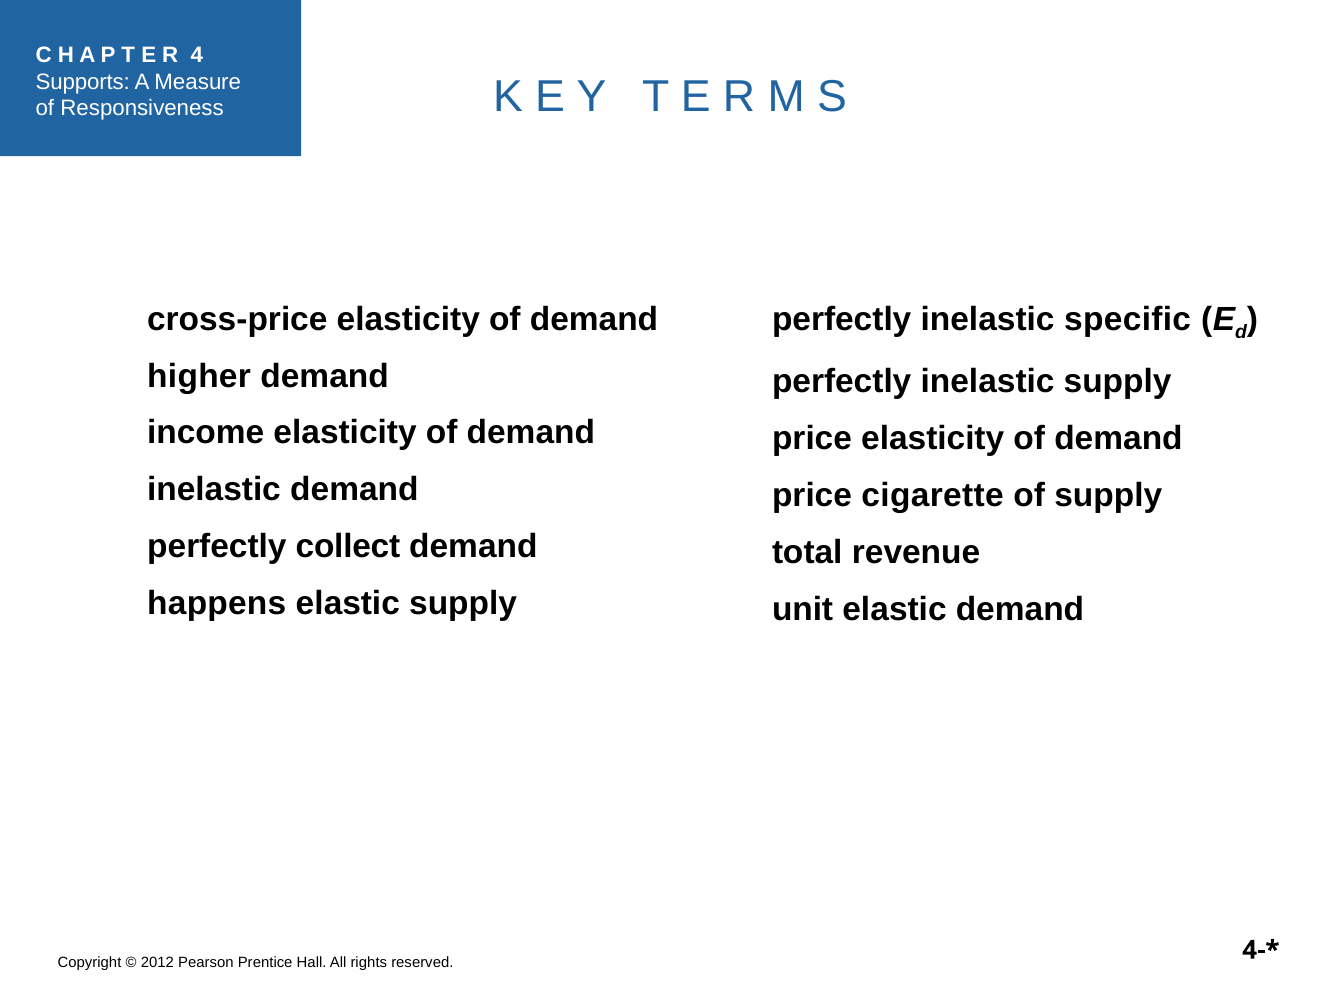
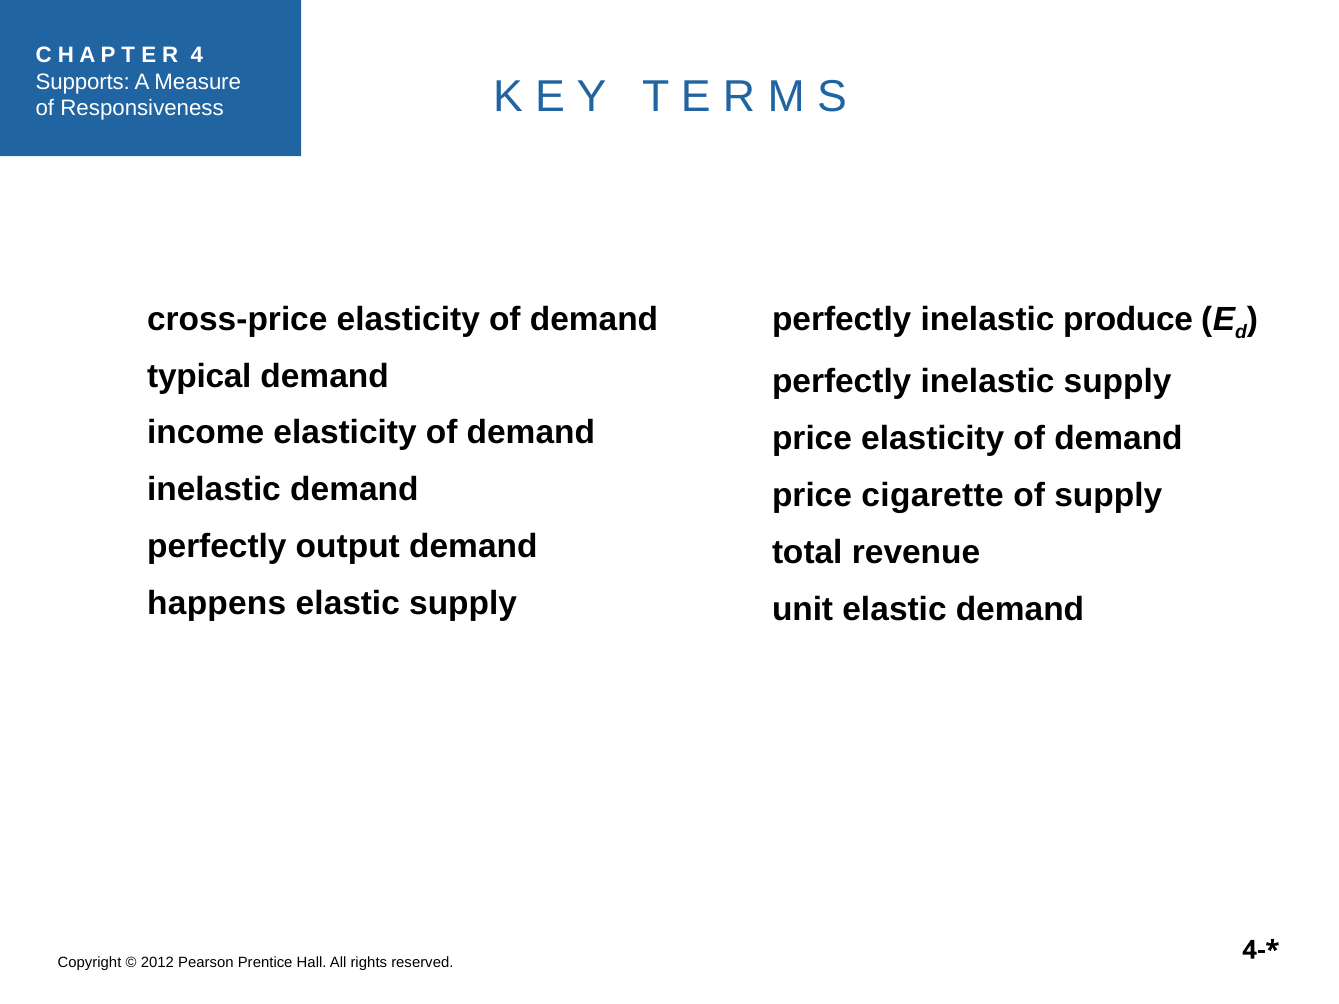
specific: specific -> produce (1128, 319)
higher: higher -> typical (199, 376)
collect: collect -> output (348, 547)
